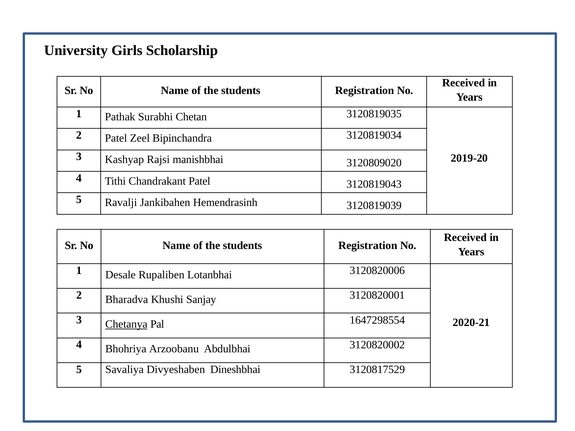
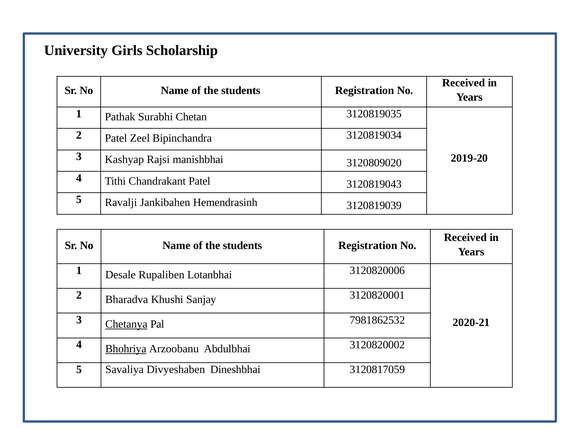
1647298554: 1647298554 -> 7981862532 (377, 320)
Bhohriya underline: none -> present (126, 349)
3120817529: 3120817529 -> 3120817059 (377, 370)
